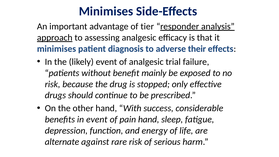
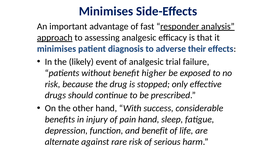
tier: tier -> fast (147, 26)
mainly: mainly -> higher (154, 73)
in event: event -> injury (97, 119)
and energy: energy -> benefit (155, 131)
